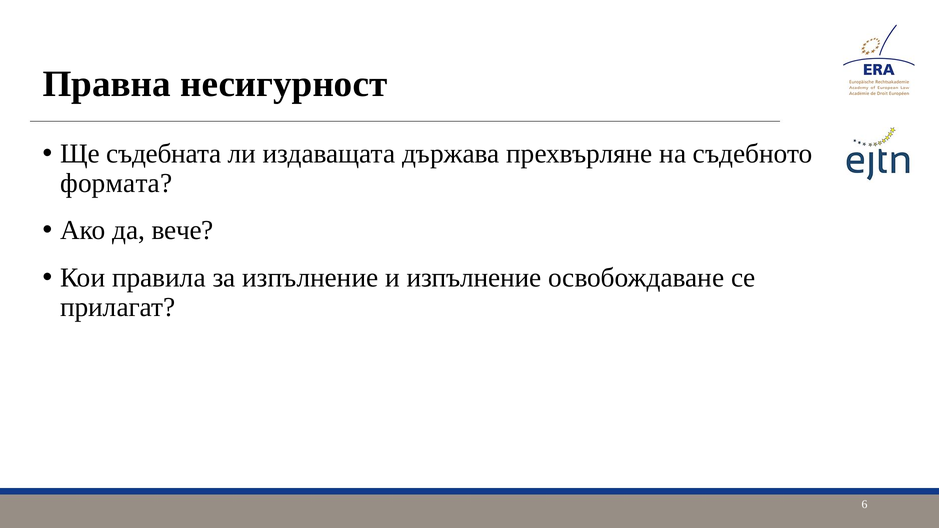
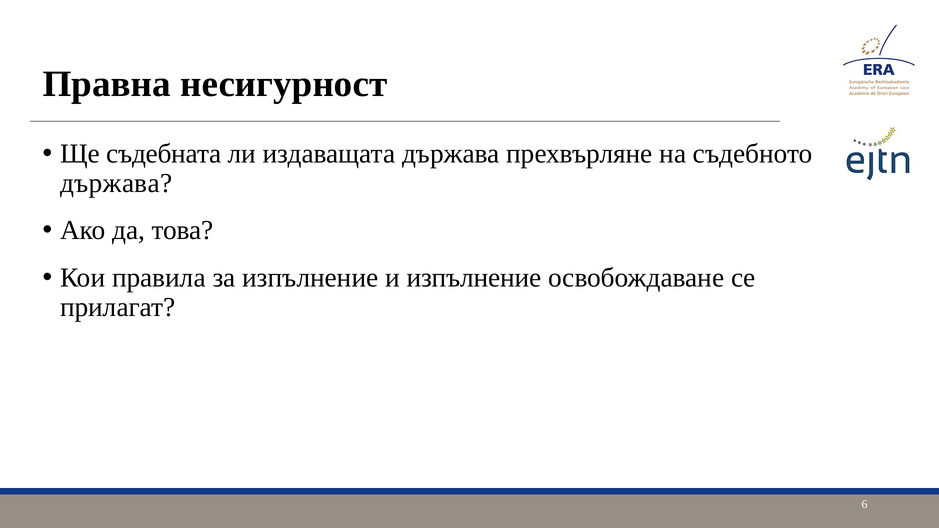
формата: формата -> държава (116, 183)
вече: вече -> това (183, 230)
